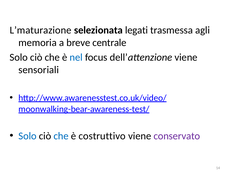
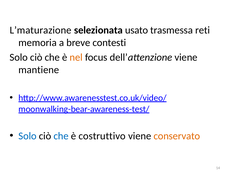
legati: legati -> usato (137, 30)
agli: agli -> reti (203, 30)
centrale: centrale -> contesti (109, 43)
nel colour: blue -> orange (76, 57)
sensoriali: sensoriali -> mantiene (39, 70)
conservato colour: purple -> orange (177, 136)
